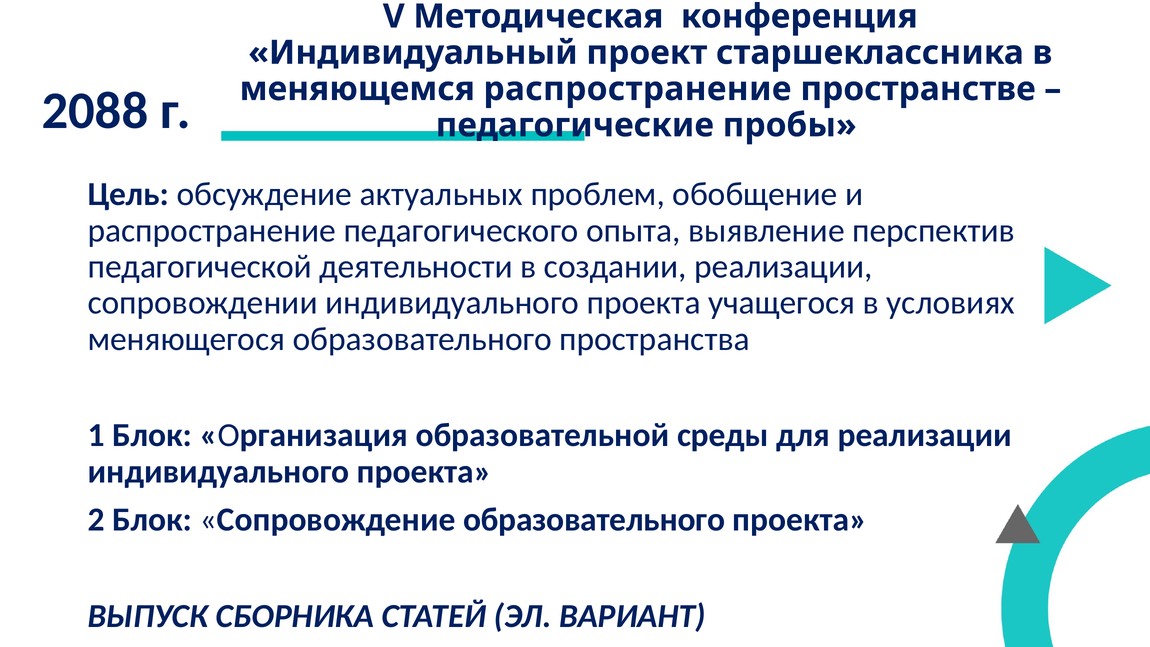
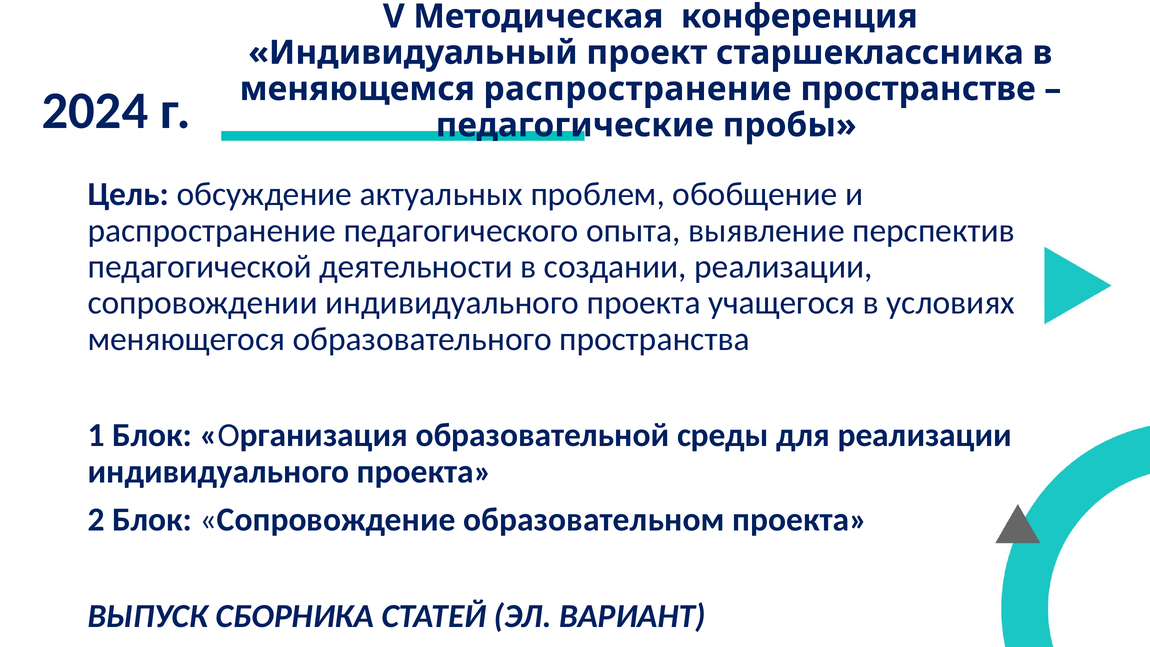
2088: 2088 -> 2024 (95, 111)
Сопровождение образовательного: образовательного -> образовательном (594, 520)
